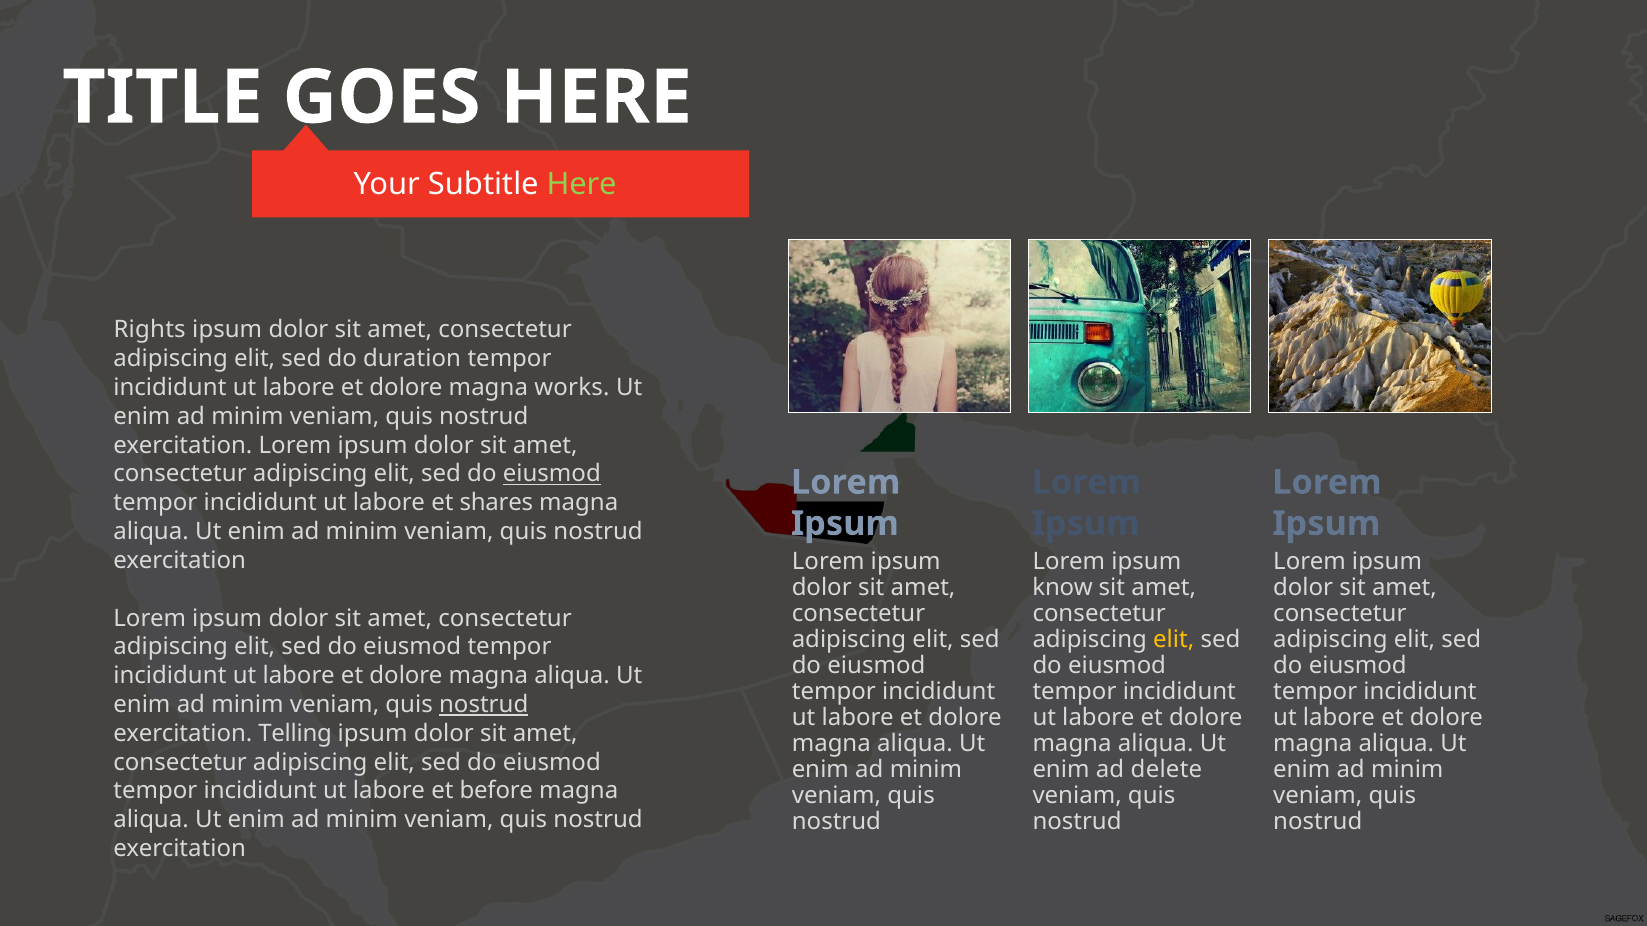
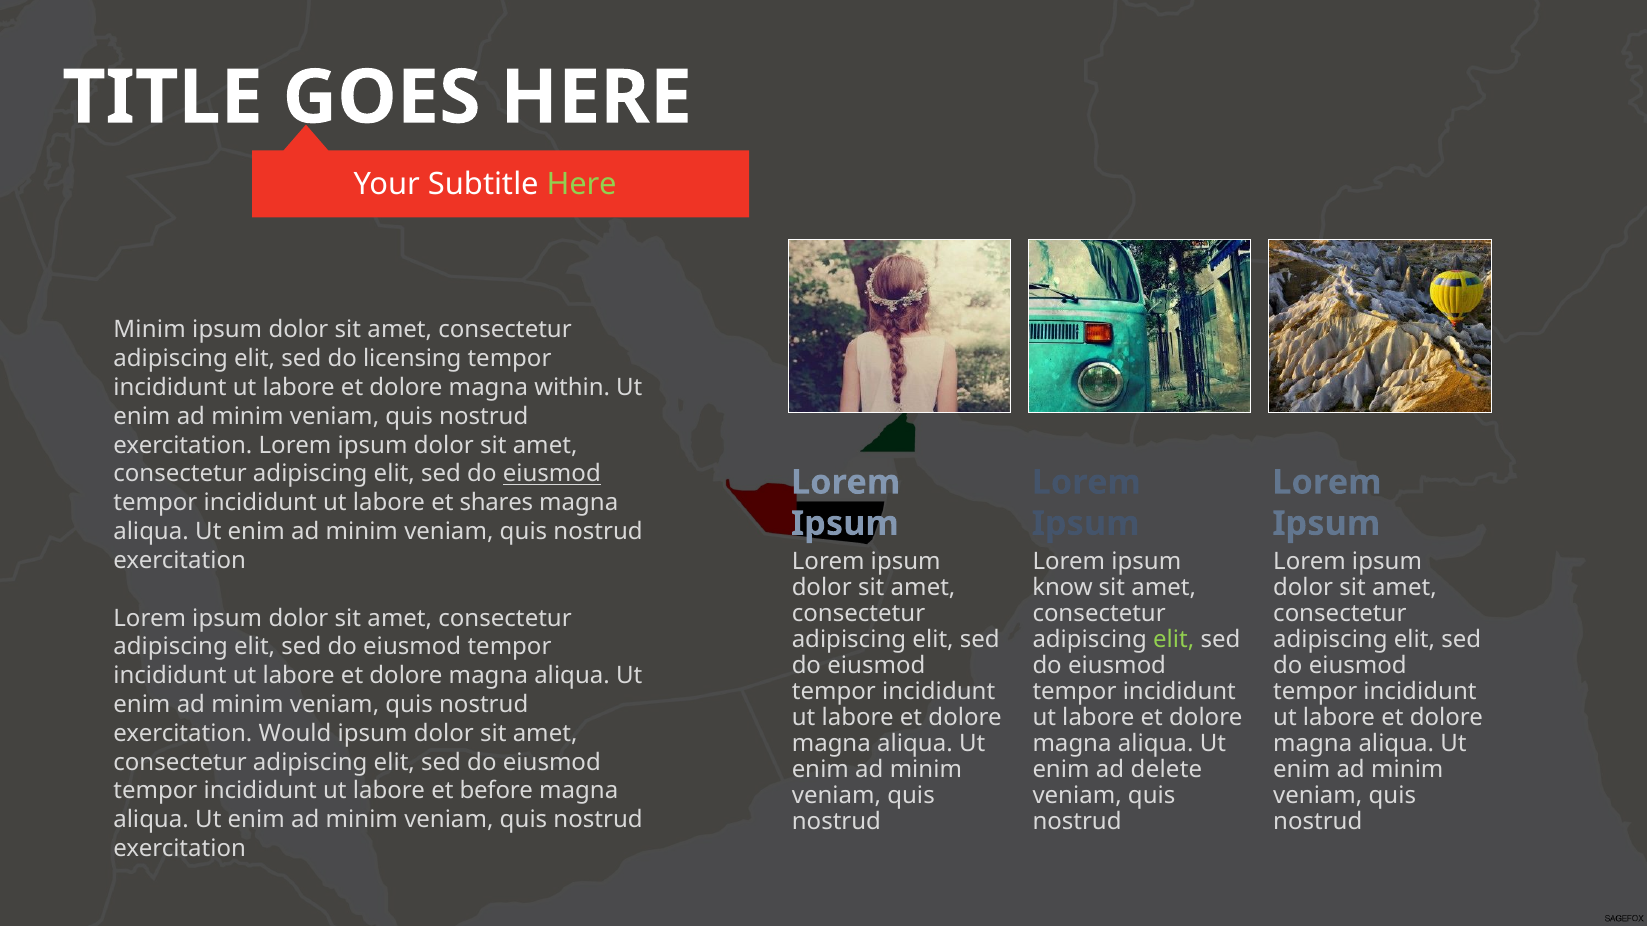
Rights: Rights -> Minim (150, 330)
duration: duration -> licensing (412, 359)
works: works -> within (572, 388)
elit colour: yellow -> light green (1174, 640)
nostrud underline: present -> none (484, 705)
Telling: Telling -> Would (295, 734)
